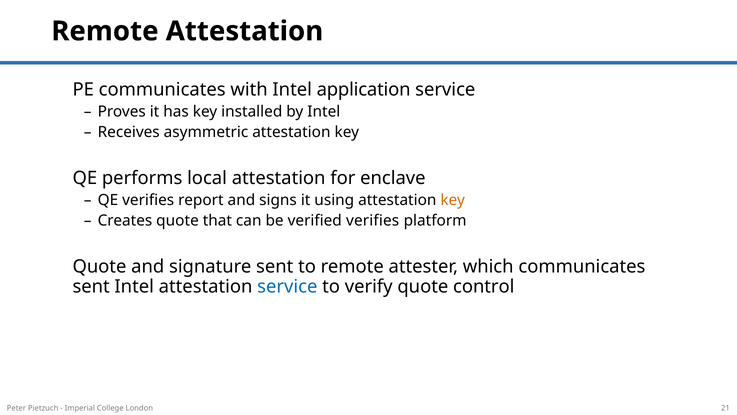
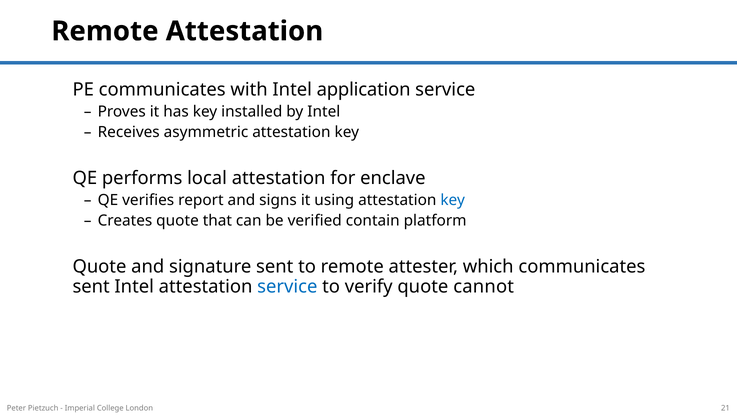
key colour: orange -> blue (453, 200)
verified verifies: verifies -> contain (373, 220)
control: control -> cannot (484, 286)
